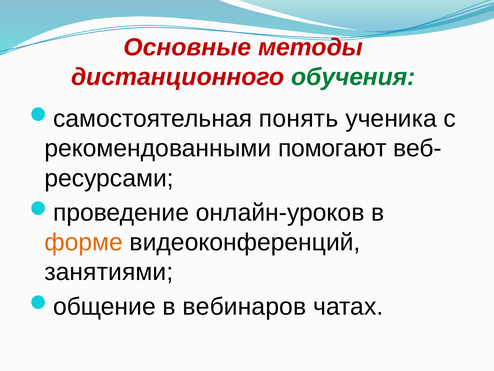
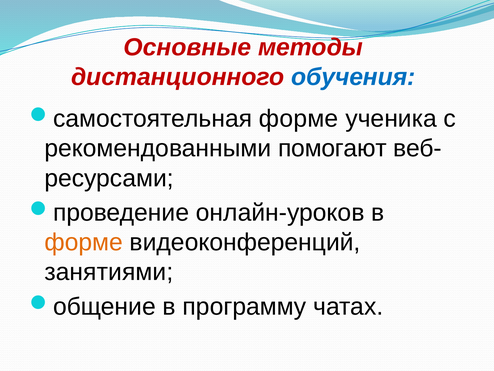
обучения colour: green -> blue (353, 77)
понять: понять -> форме (299, 119)
вебинаров: вебинаров -> программу (244, 306)
